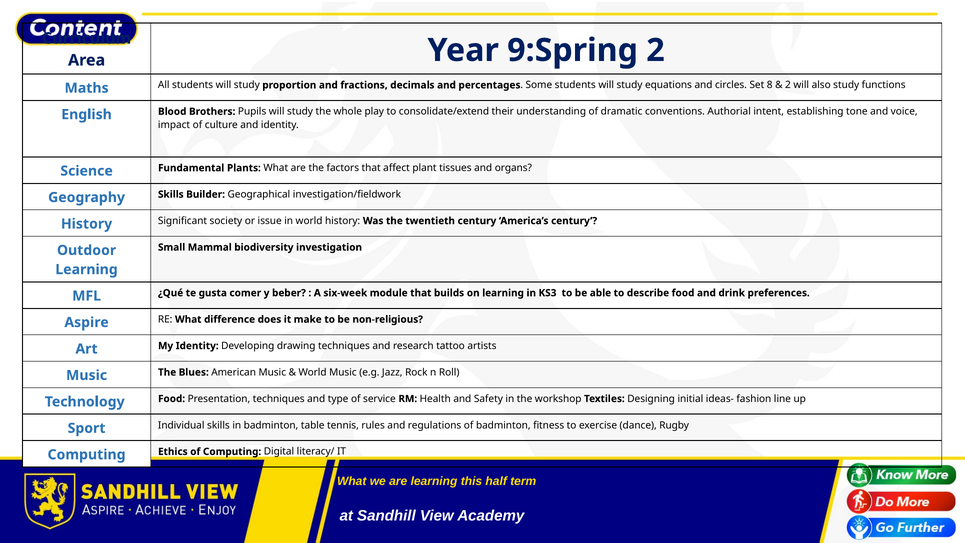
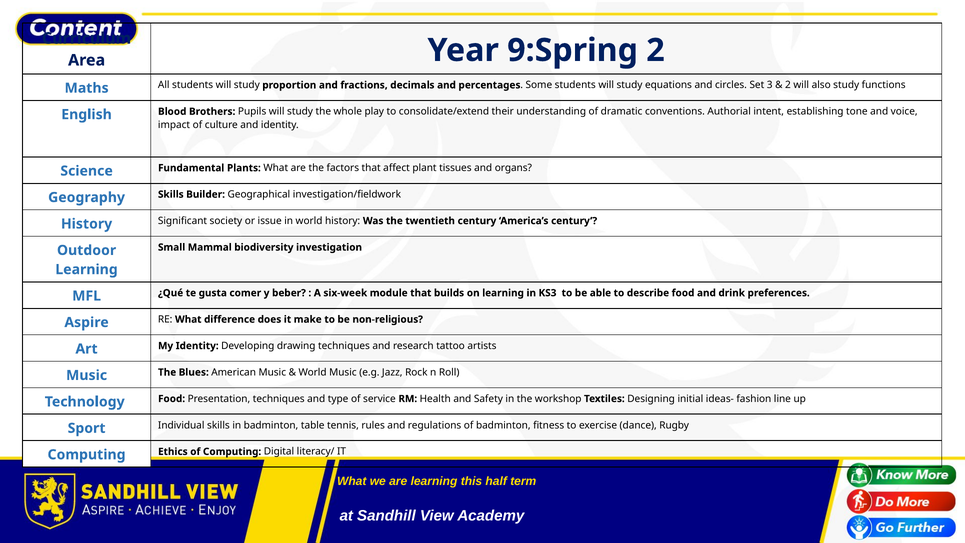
8: 8 -> 3 (770, 85)
